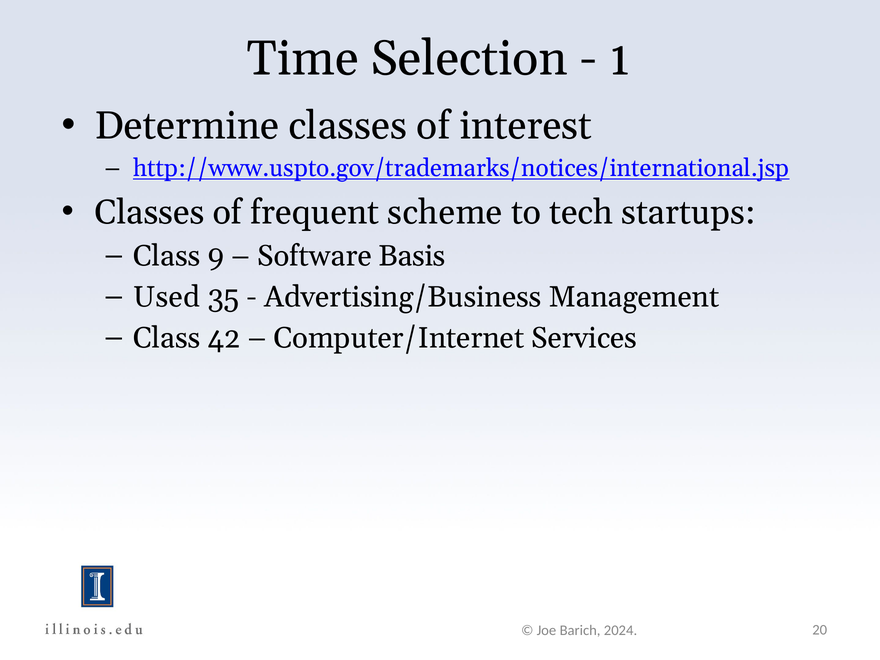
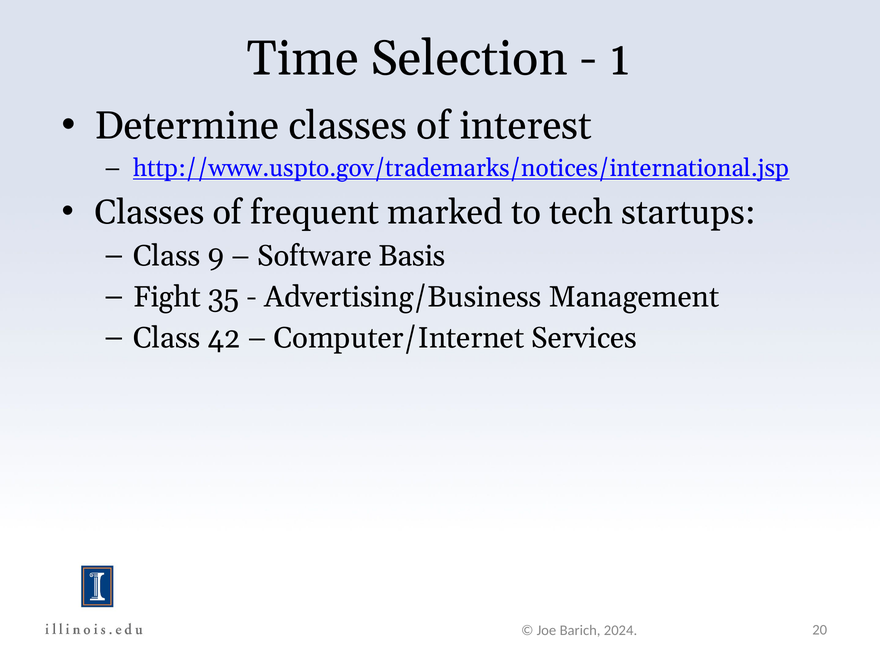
scheme: scheme -> marked (445, 212)
Used: Used -> Fight (167, 297)
